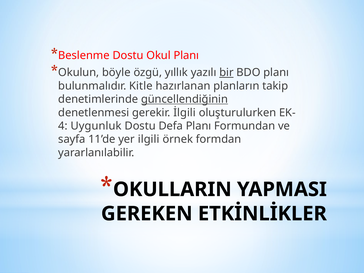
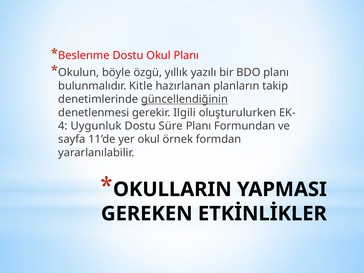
bir underline: present -> none (226, 73)
İlgili: İlgili -> Ilgili (185, 113)
Defa: Defa -> Süre (171, 126)
yer ilgili: ilgili -> okul (149, 139)
